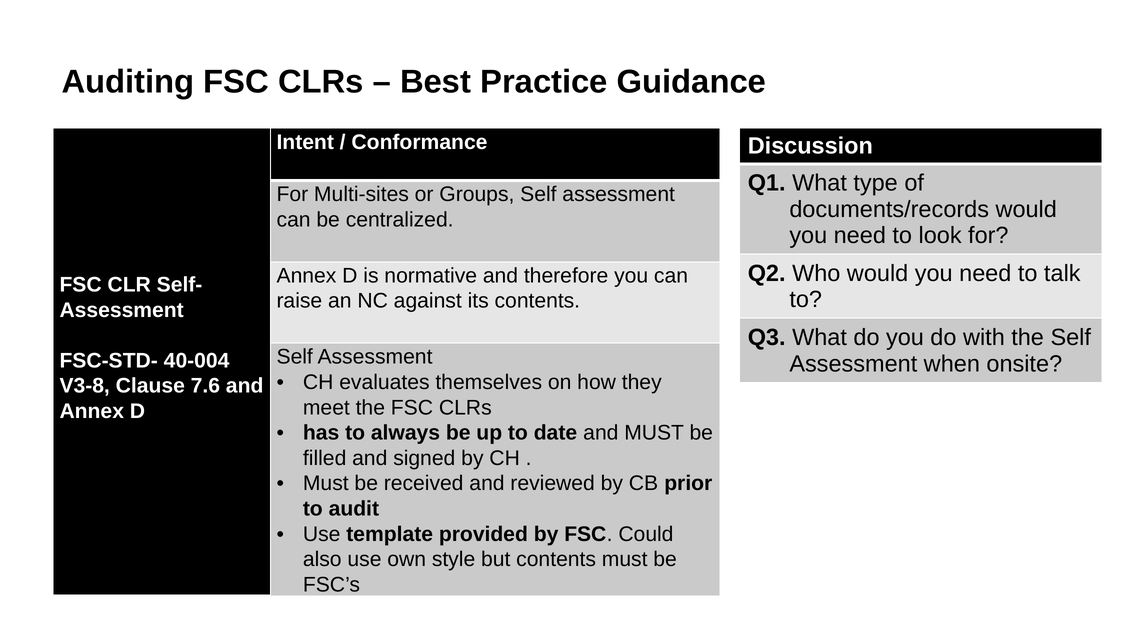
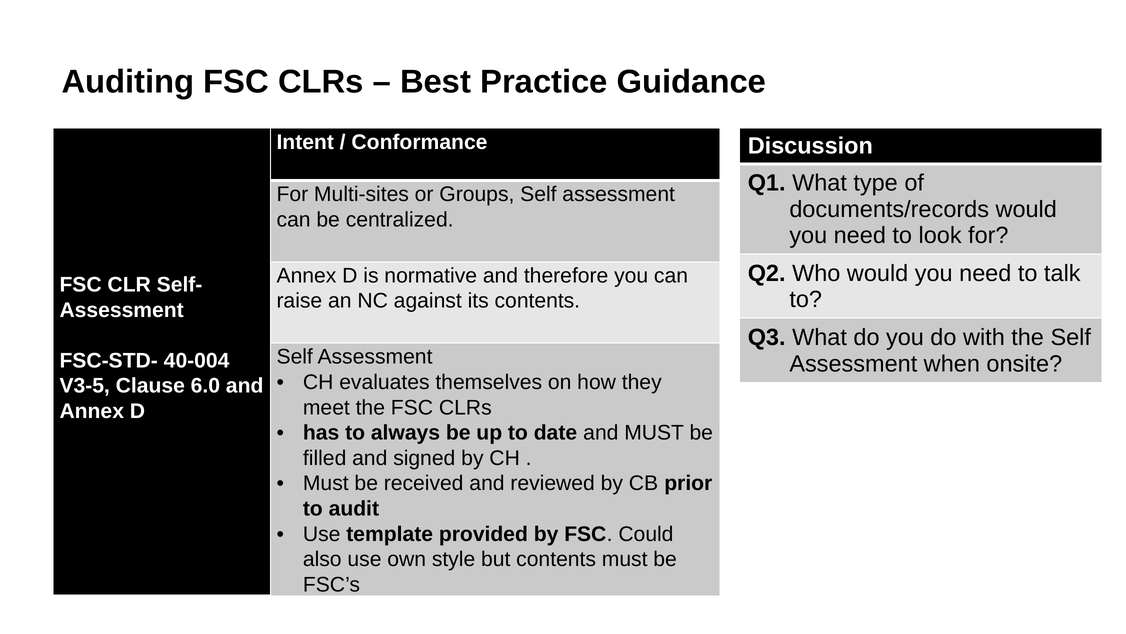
V3-8: V3-8 -> V3-5 (85, 386)
7.6: 7.6 -> 6.0 (205, 386)
